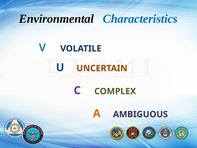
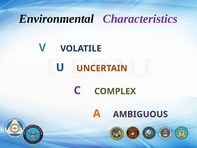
Characteristics colour: blue -> purple (140, 19)
